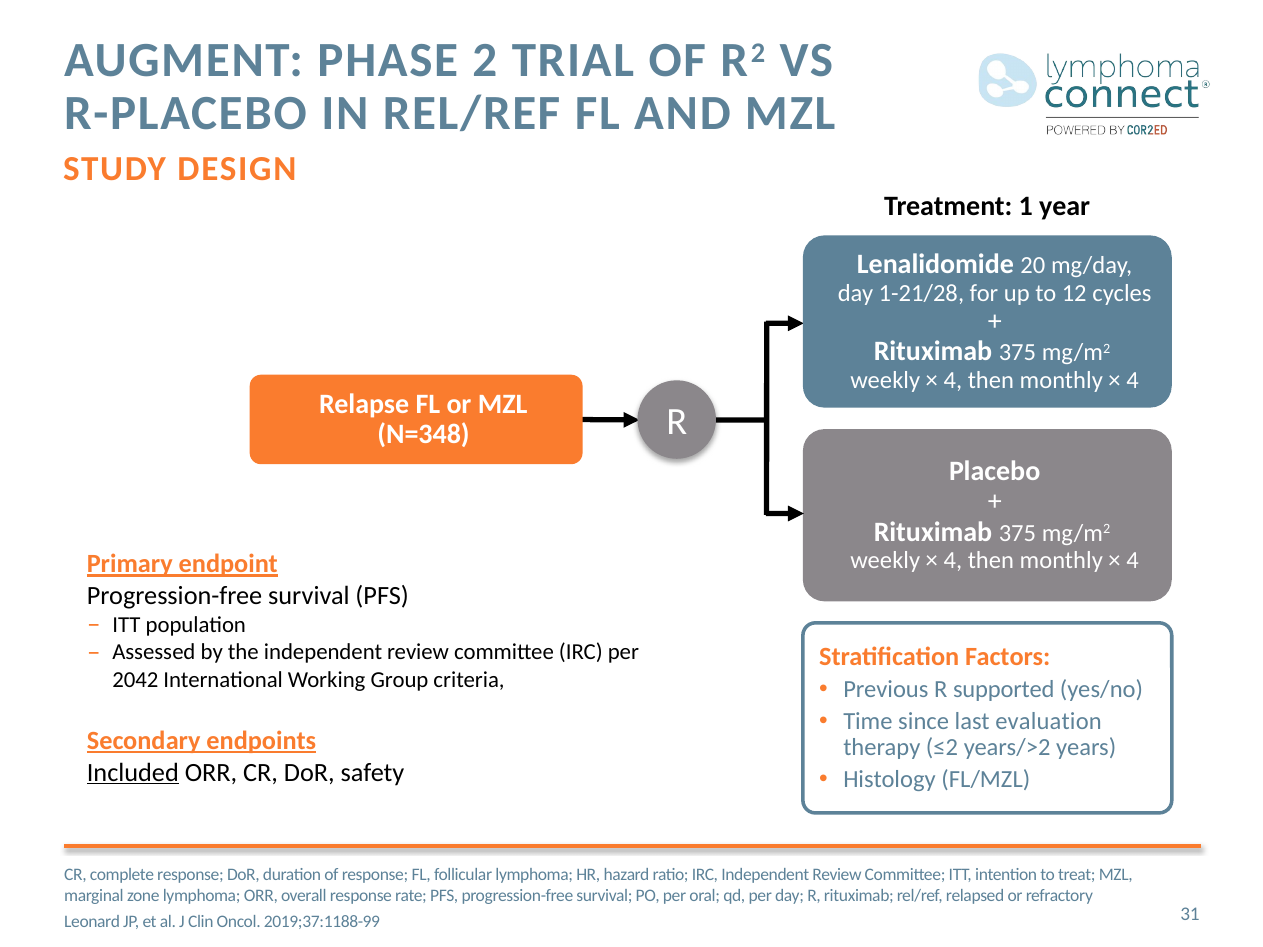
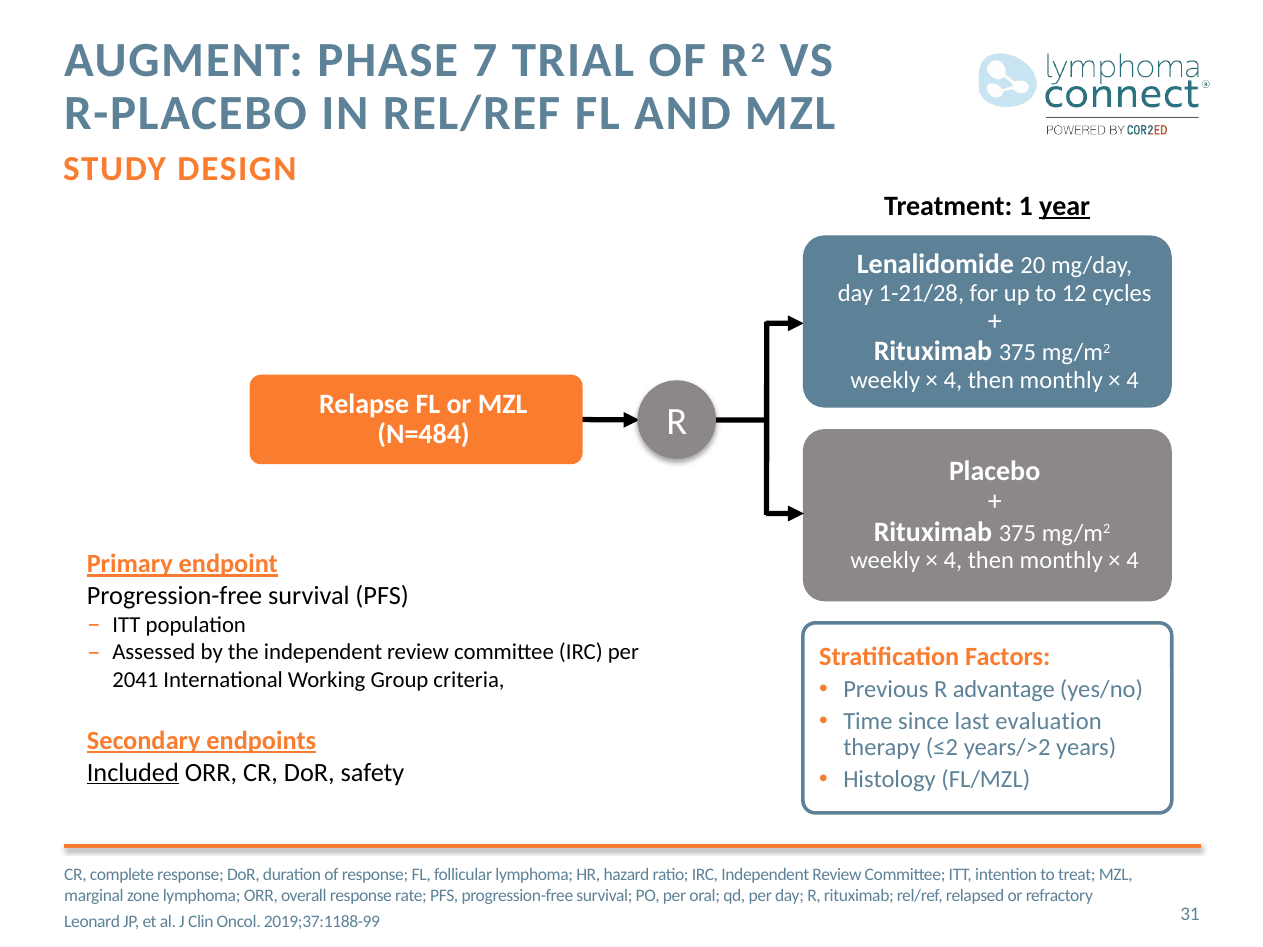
2: 2 -> 7 (485, 61)
year underline: none -> present (1065, 206)
N=348: N=348 -> N=484 (424, 434)
2042: 2042 -> 2041 (135, 680)
supported: supported -> advantage (1004, 690)
